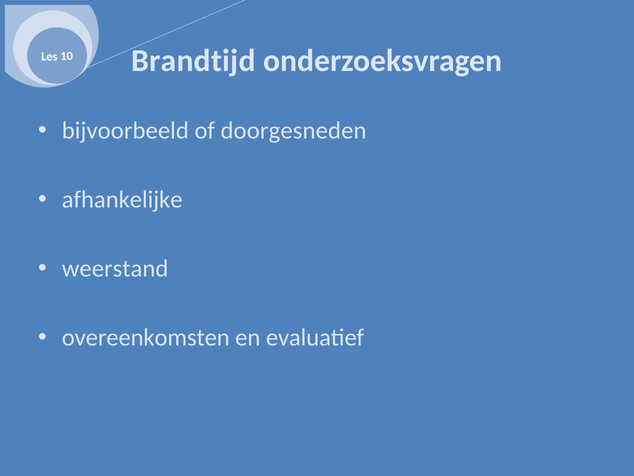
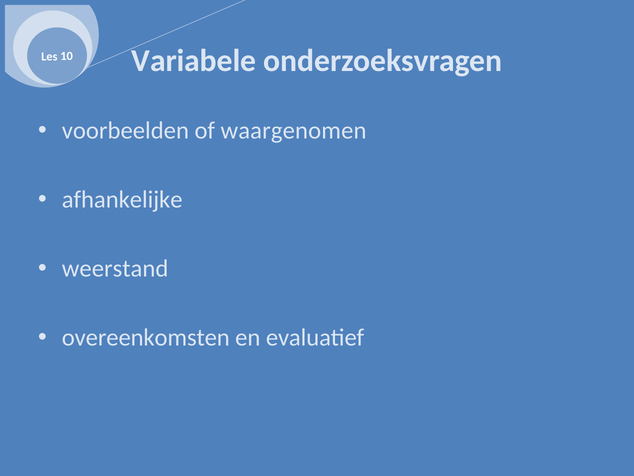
Brandtijd: Brandtijd -> Variabele (194, 61)
bijvoorbeeld: bijvoorbeeld -> voorbeelden (125, 131)
doorgesneden: doorgesneden -> waargenomen (294, 131)
